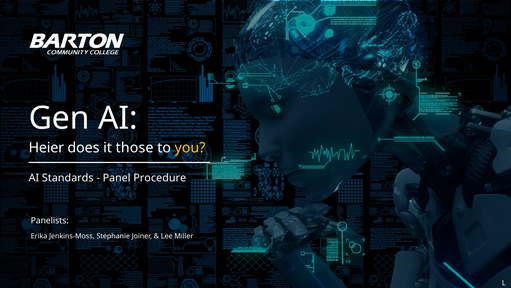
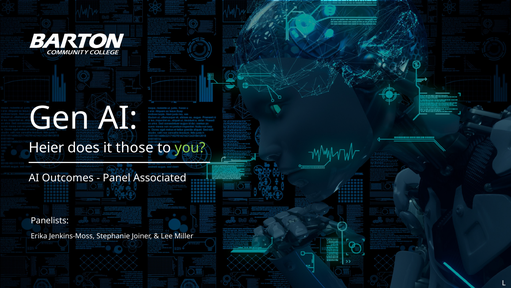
you colour: yellow -> light green (190, 148)
Standards: Standards -> Outcomes (68, 178)
Procedure: Procedure -> Associated (160, 178)
